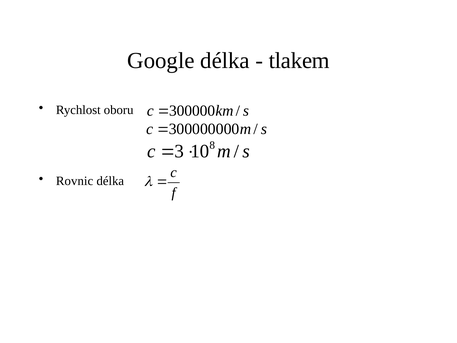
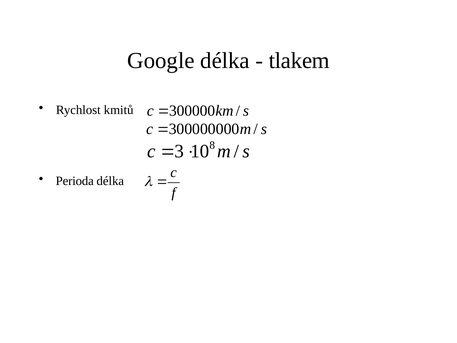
oboru: oboru -> kmitů (119, 110)
Rovnic: Rovnic -> Perioda (75, 181)
